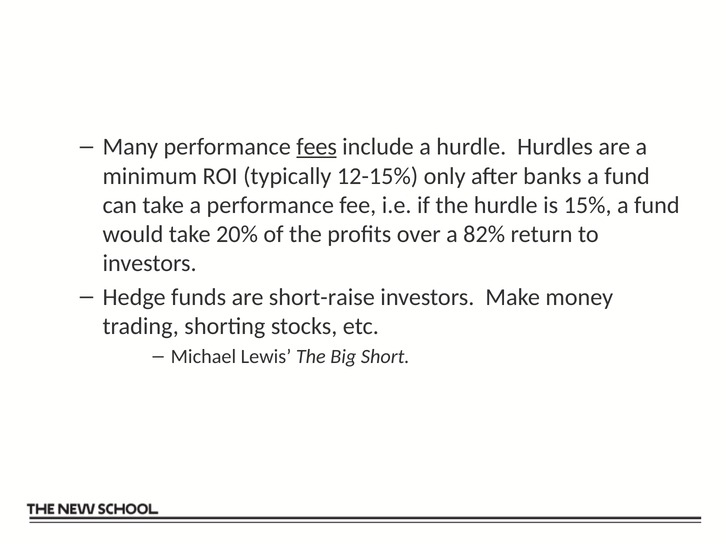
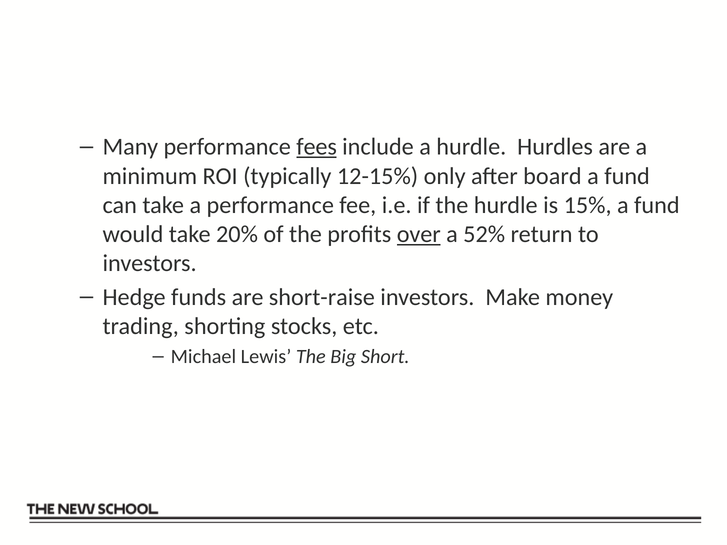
banks: banks -> board (552, 176)
over underline: none -> present (419, 234)
82%: 82% -> 52% (484, 234)
